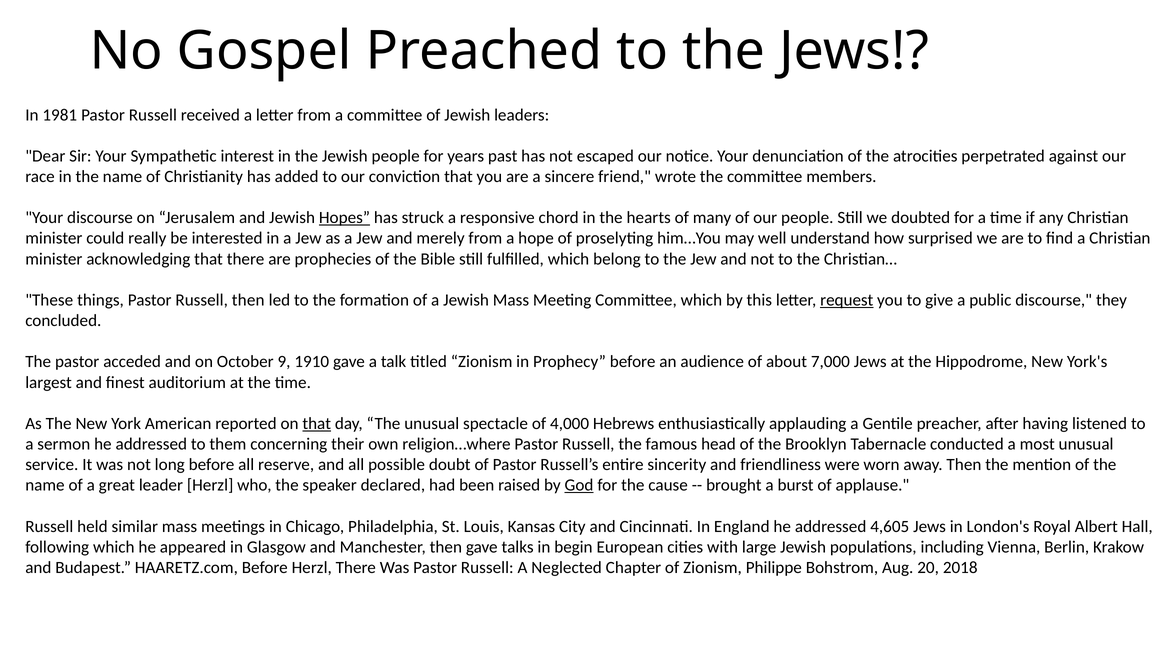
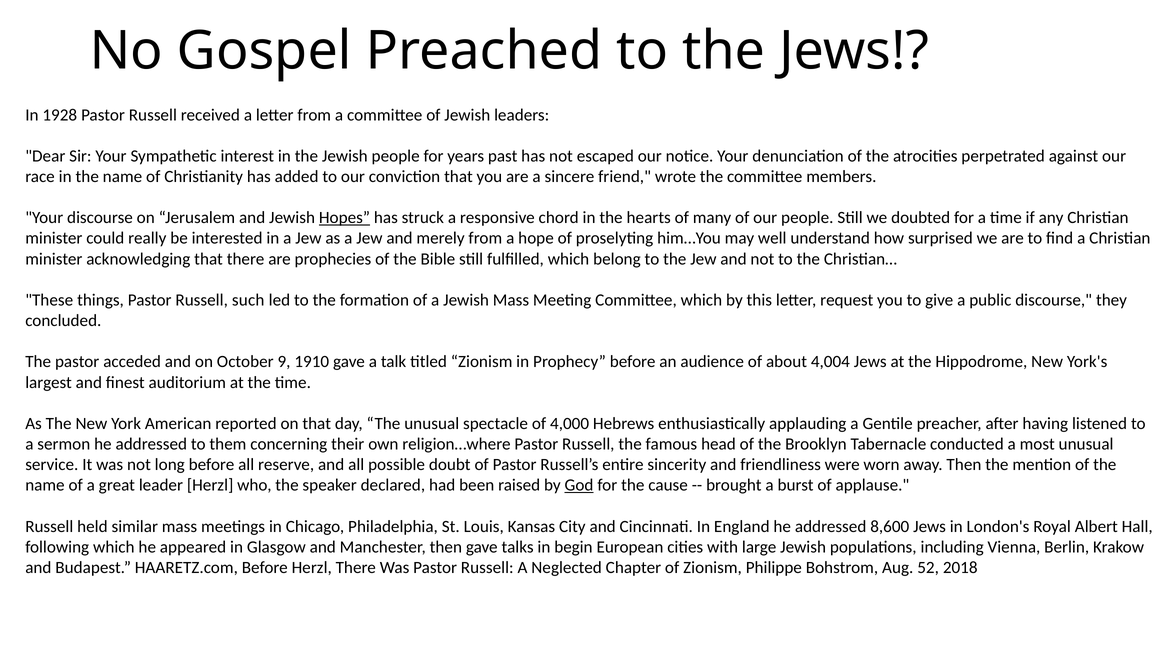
1981: 1981 -> 1928 (60, 115)
Russell then: then -> such (248, 300)
request underline: present -> none (847, 300)
7,000: 7,000 -> 4,004 (830, 361)
that underline: present -> none (317, 423)
4,605: 4,605 -> 8,600 (890, 526)
20: 20 -> 52 (928, 567)
